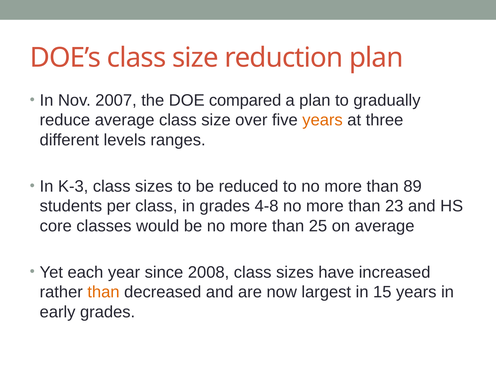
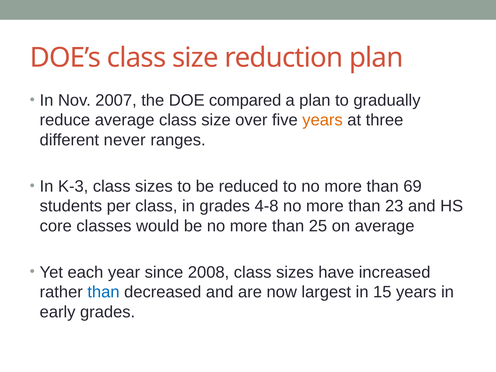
levels: levels -> never (125, 140)
89: 89 -> 69 (413, 186)
than colour: orange -> blue (103, 292)
